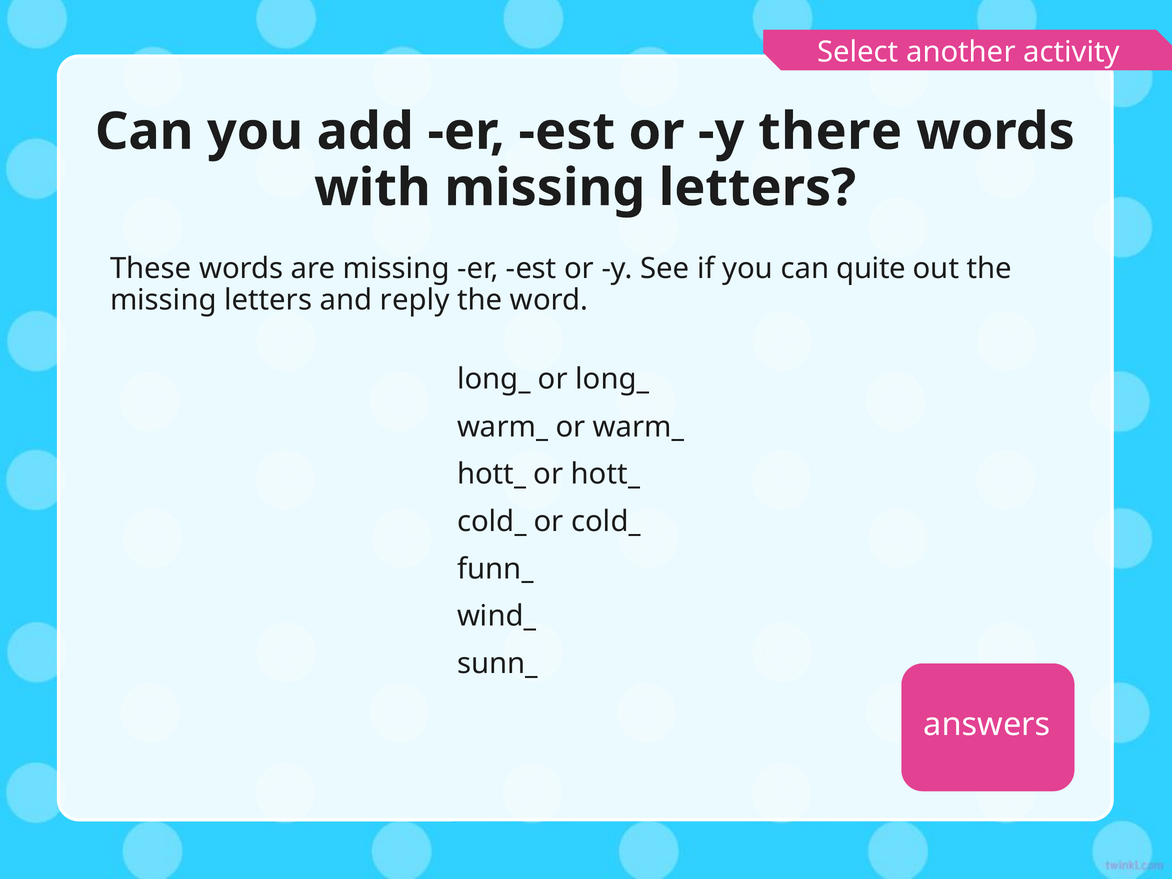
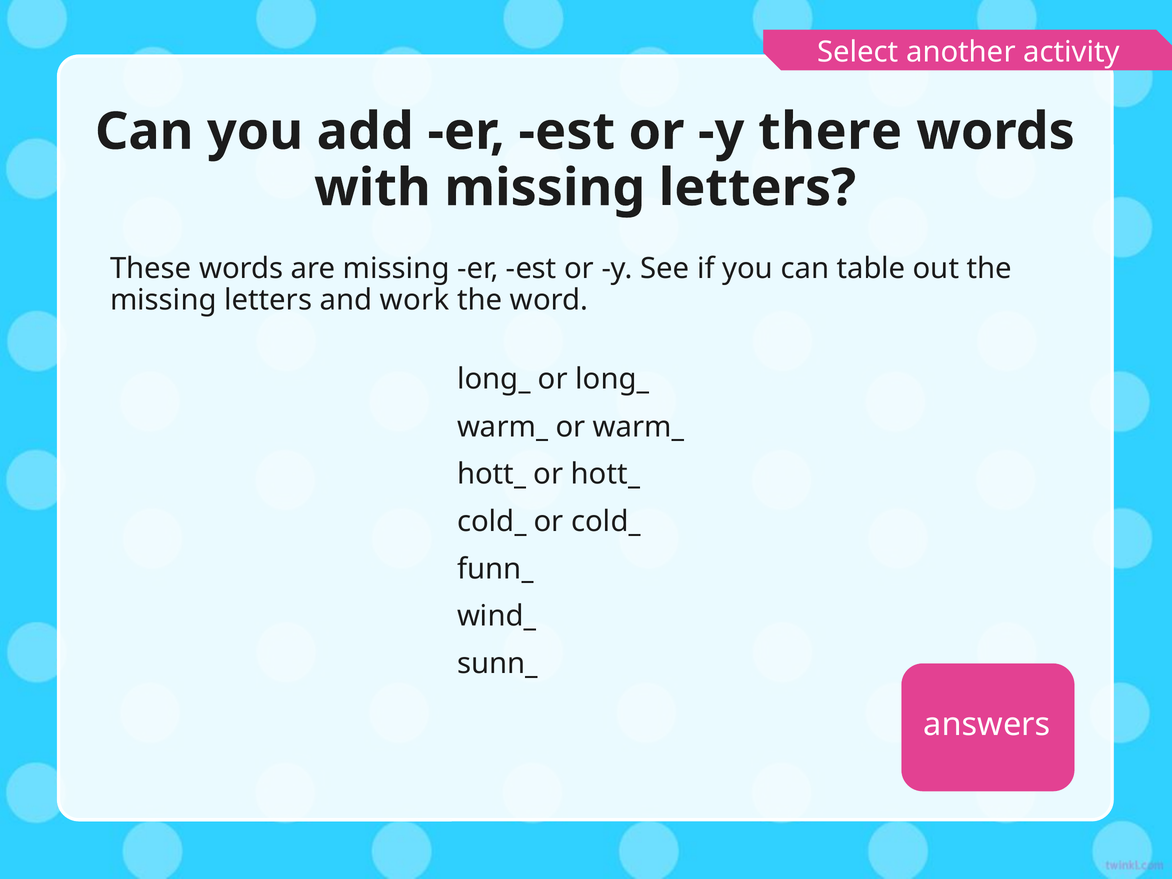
quite: quite -> table (871, 268)
reply: reply -> work (415, 300)
